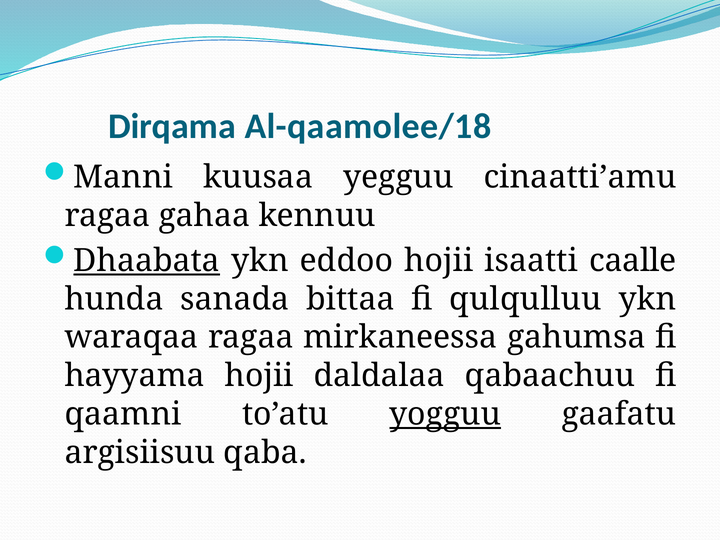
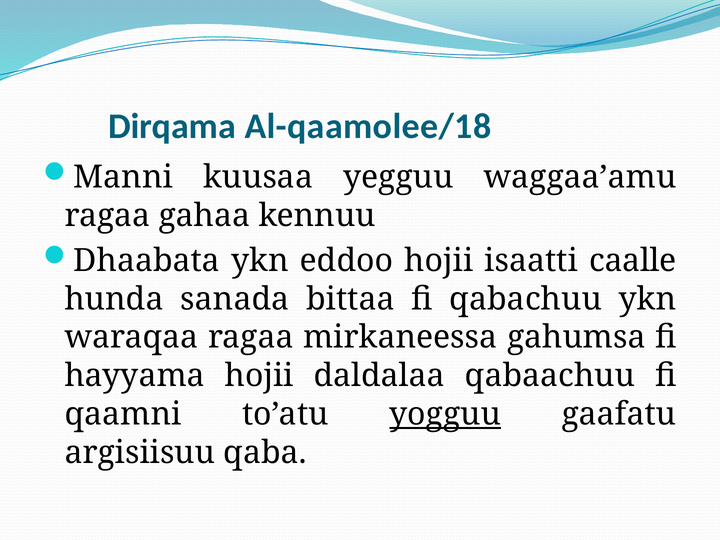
cinaatti’amu: cinaatti’amu -> waggaa’amu (580, 177)
Dhaabata underline: present -> none (147, 261)
qulqulluu: qulqulluu -> qabachuu (526, 299)
